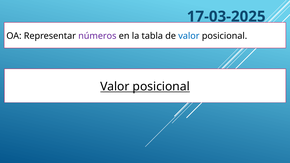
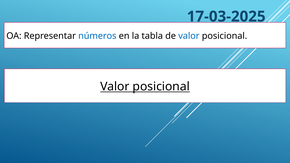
números colour: purple -> blue (97, 36)
